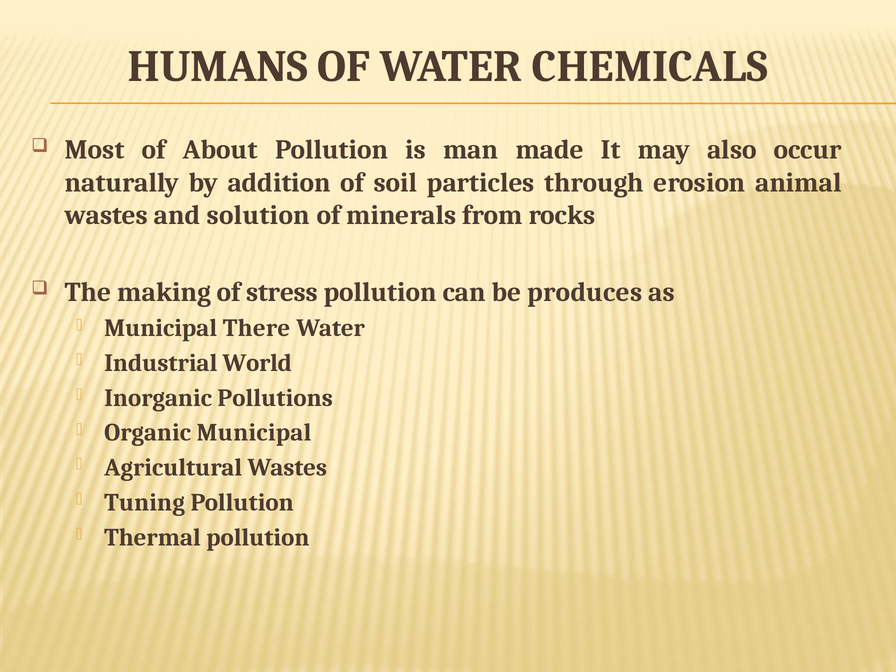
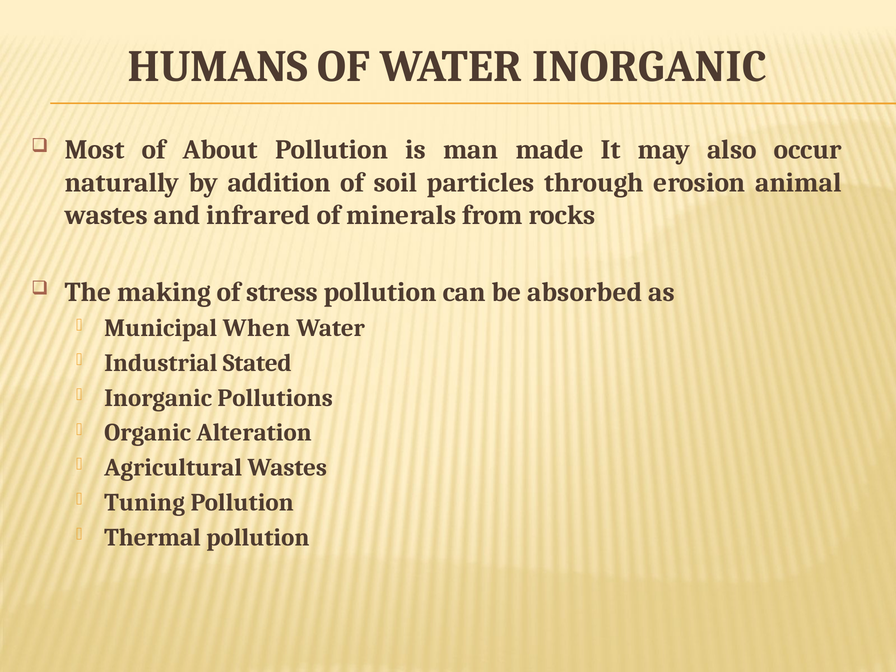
WATER CHEMICALS: CHEMICALS -> INORGANIC (650, 67)
solution: solution -> infrared (258, 215)
produces: produces -> absorbed (585, 292)
There: There -> When (257, 328)
World: World -> Stated (257, 363)
Organic Municipal: Municipal -> Alteration (254, 433)
